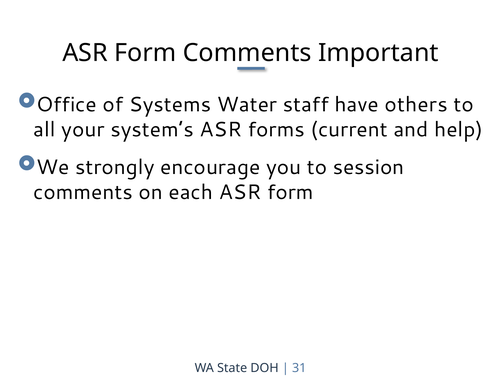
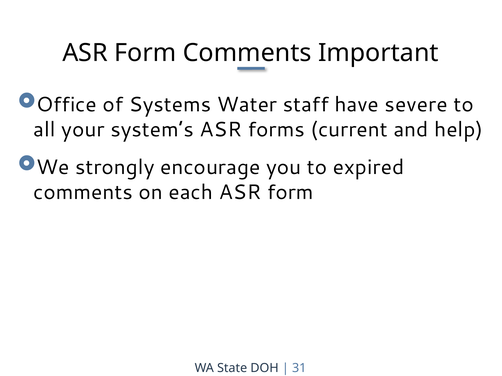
others: others -> severe (416, 105)
session: session -> expired (368, 167)
